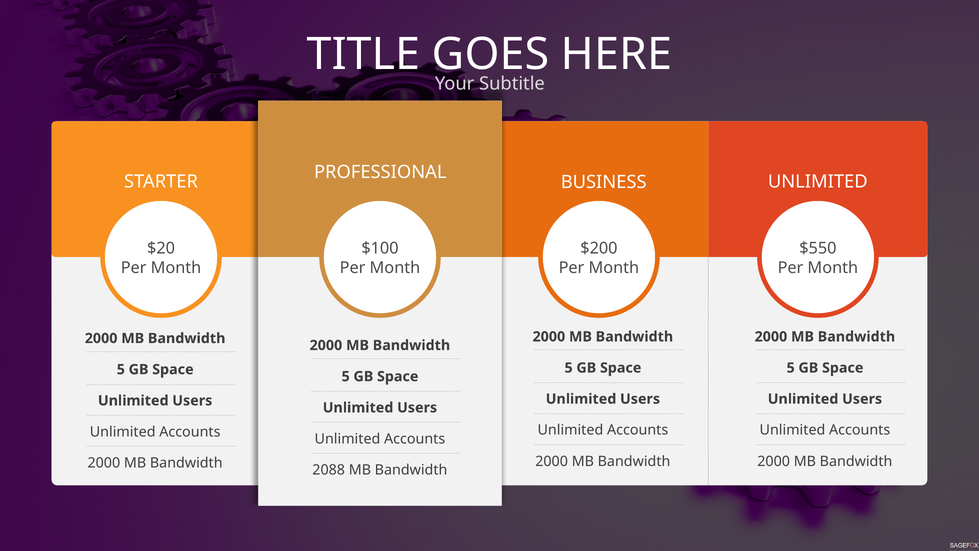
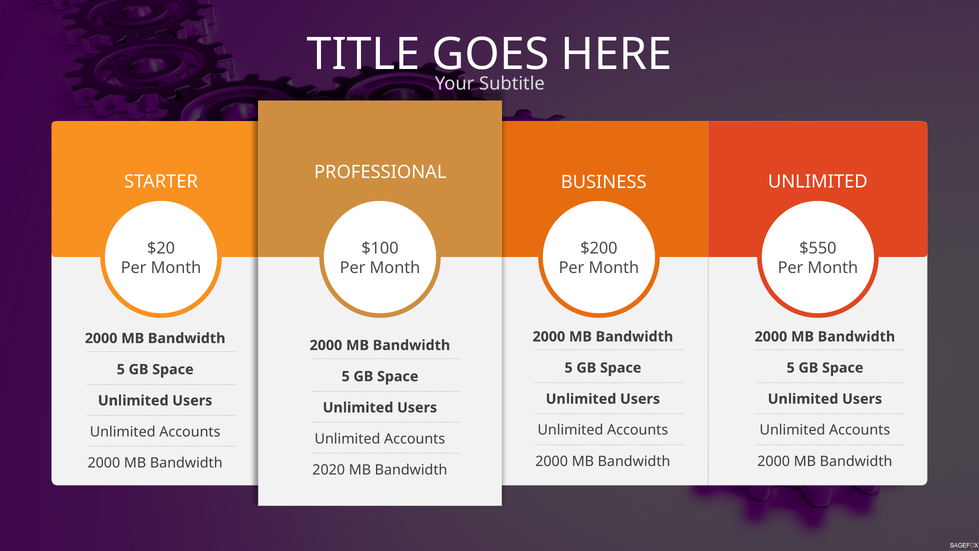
2088: 2088 -> 2020 (329, 470)
